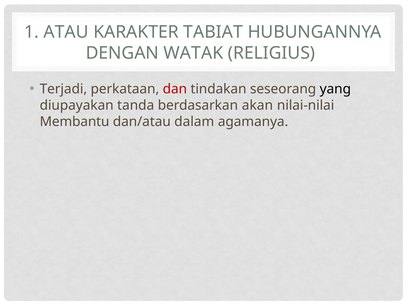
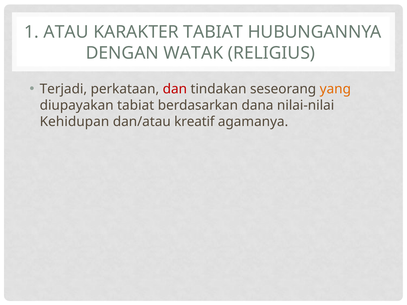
yang colour: black -> orange (335, 89)
diupayakan tanda: tanda -> tabiat (136, 105)
akan: akan -> dana (257, 105)
Membantu: Membantu -> Kehidupan (74, 122)
dalam: dalam -> kreatif (194, 122)
